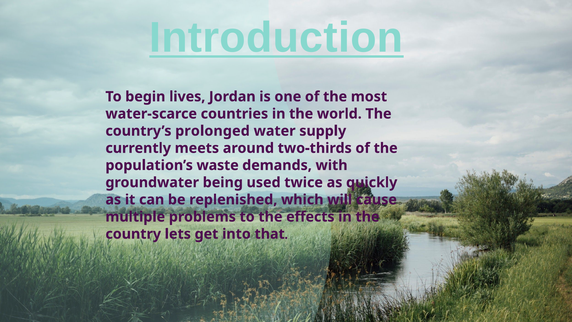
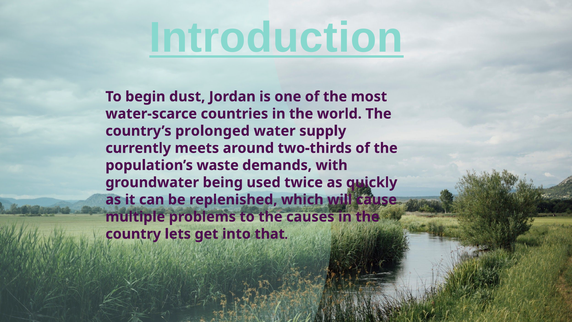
lives: lives -> dust (187, 97)
effects: effects -> causes (310, 217)
